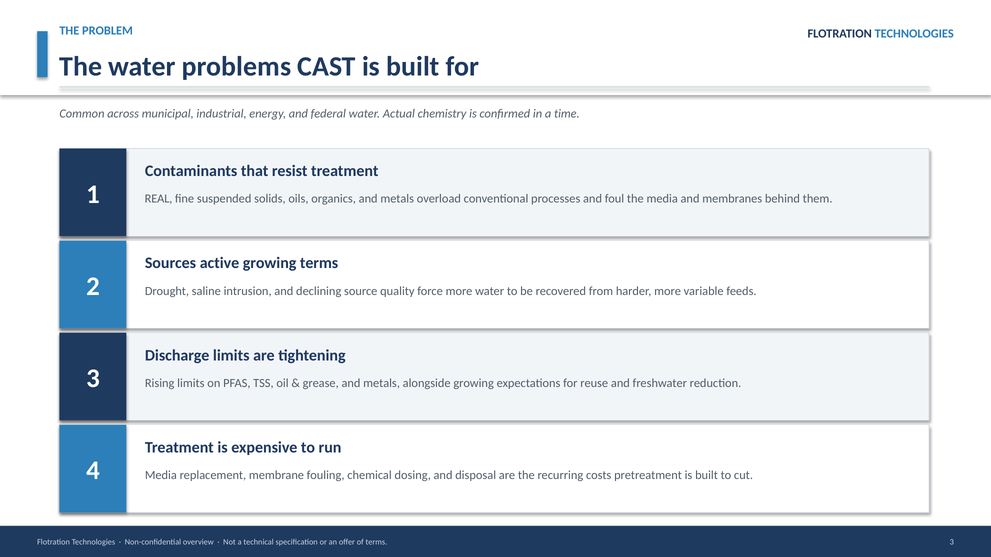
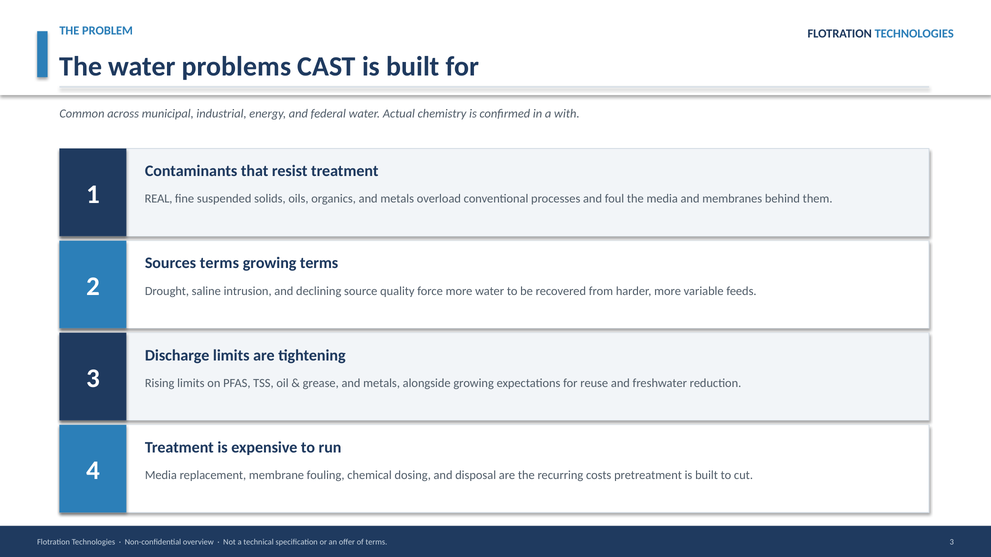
time: time -> with (567, 114)
Sources active: active -> terms (219, 263)
